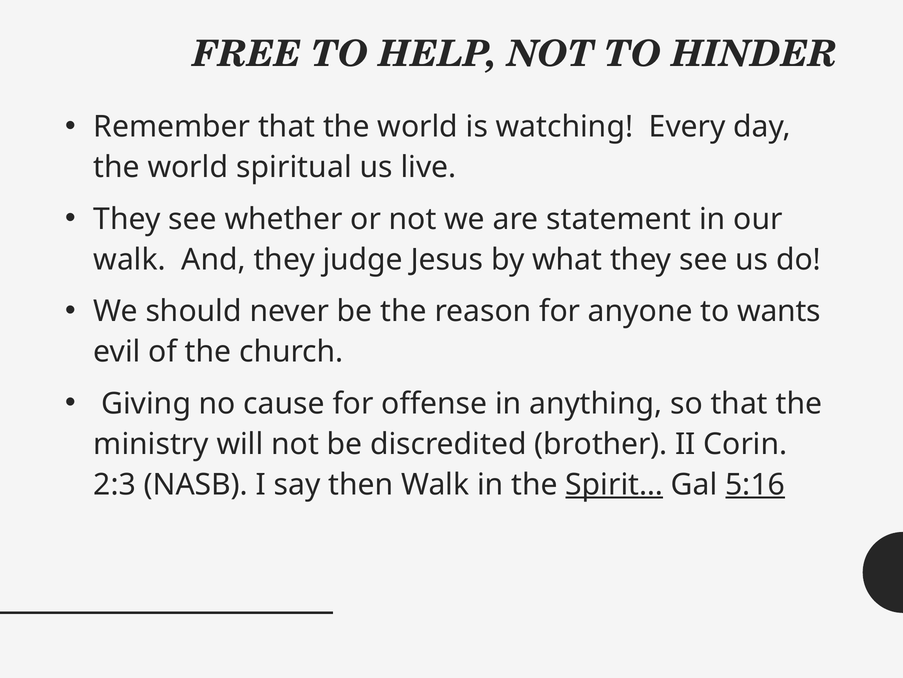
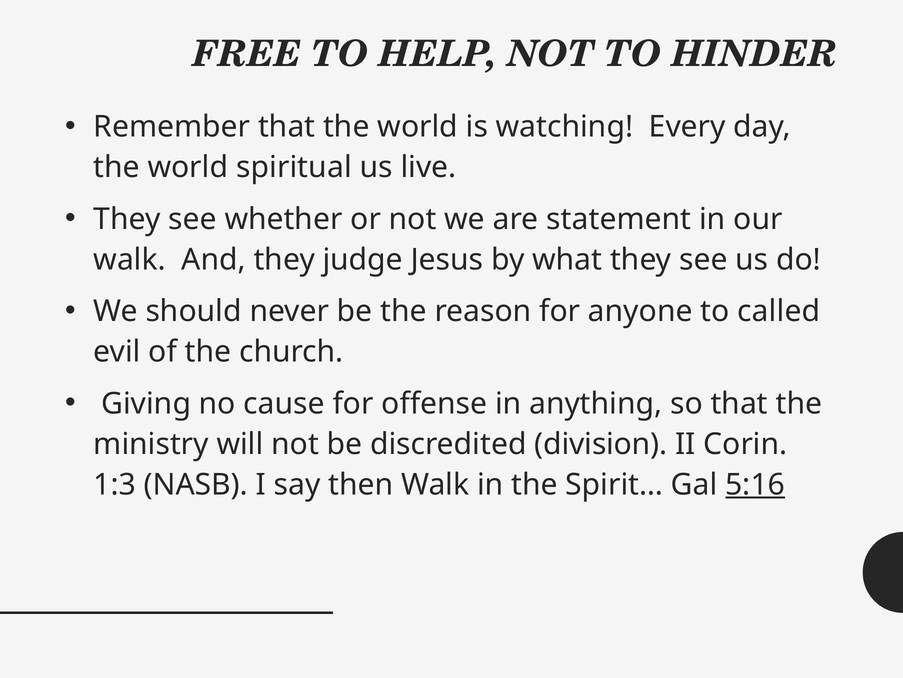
wants: wants -> called (779, 311)
brother: brother -> division (601, 444)
2:3: 2:3 -> 1:3 (115, 484)
Spirit… underline: present -> none (614, 484)
